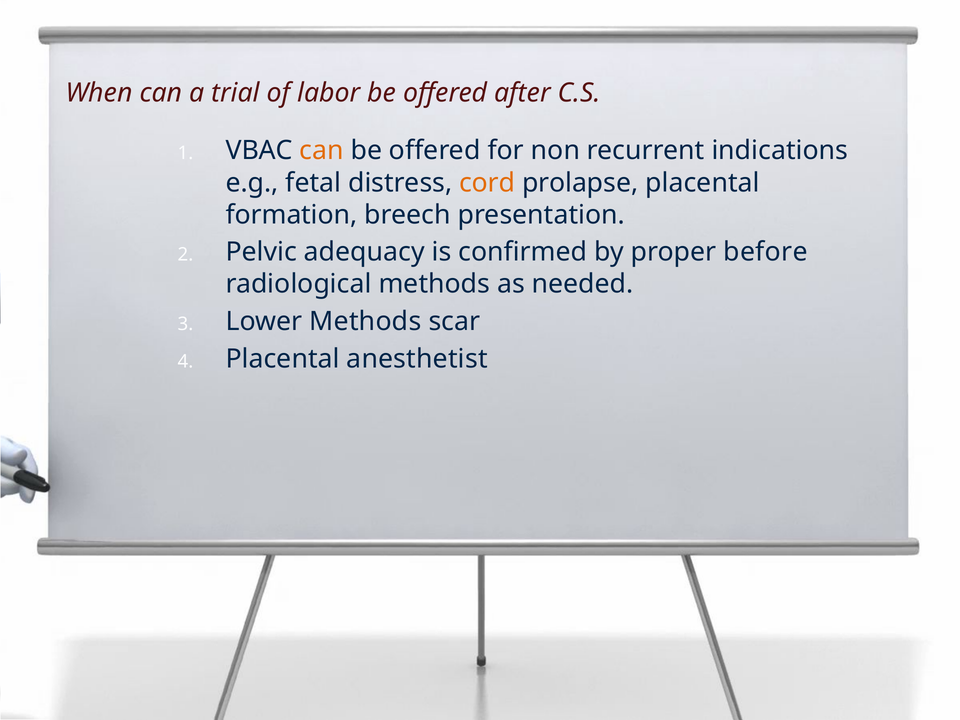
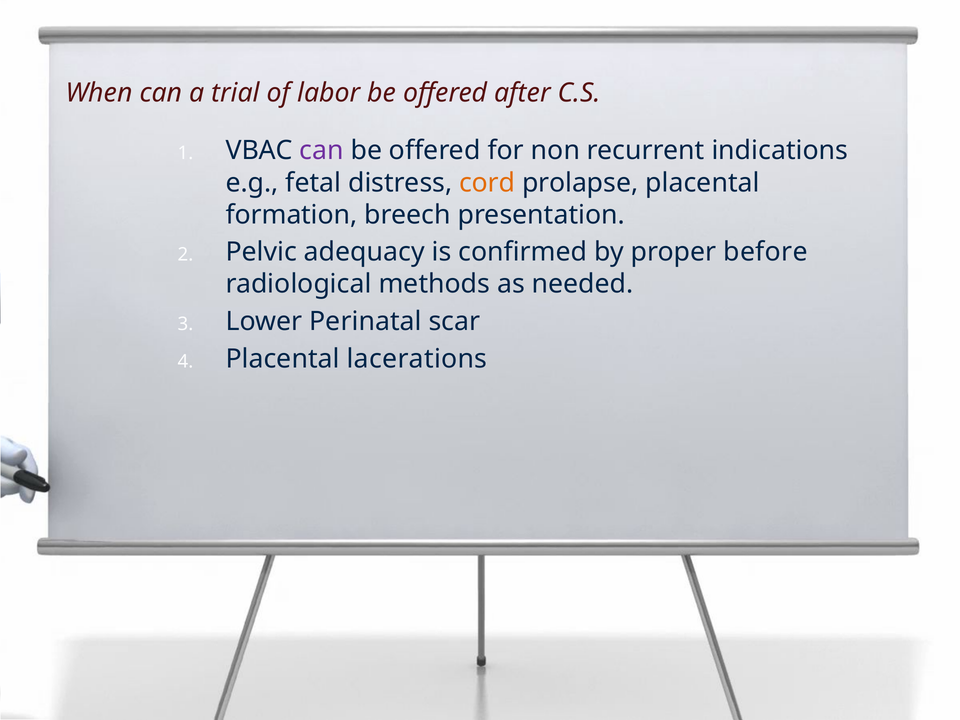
can colour: orange -> purple (322, 151)
Lower Methods: Methods -> Perinatal (365, 321)
anesthetist: anesthetist -> lacerations (417, 359)
